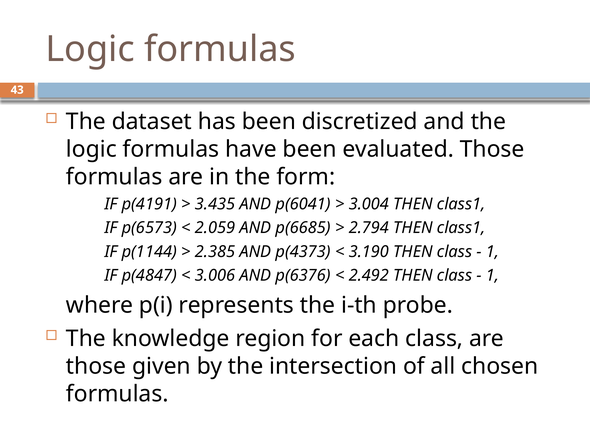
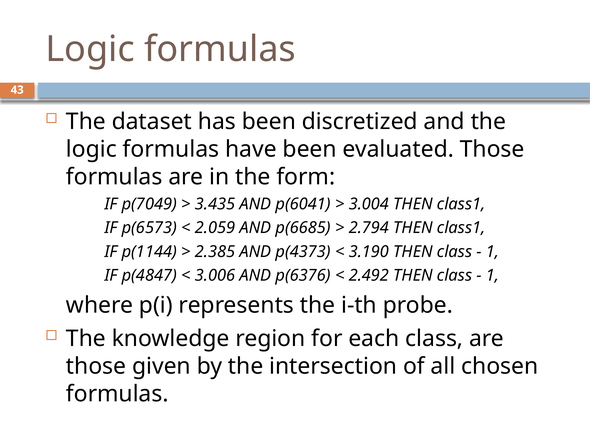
p(4191: p(4191 -> p(7049 (149, 204)
